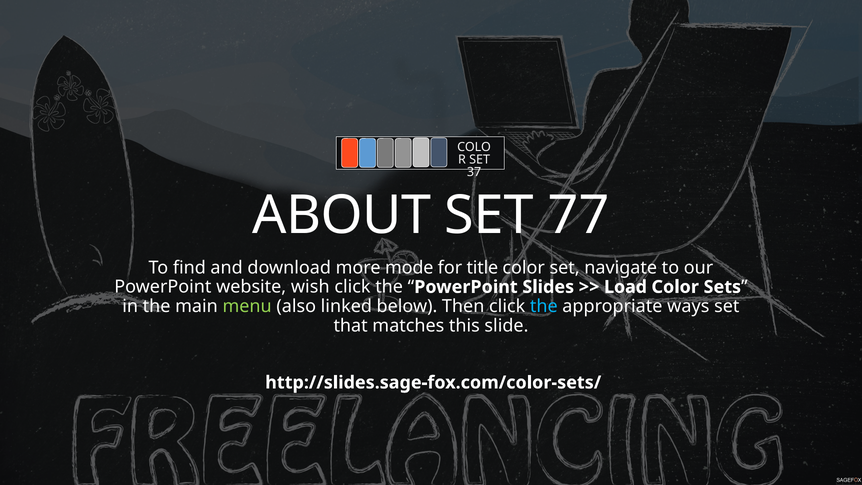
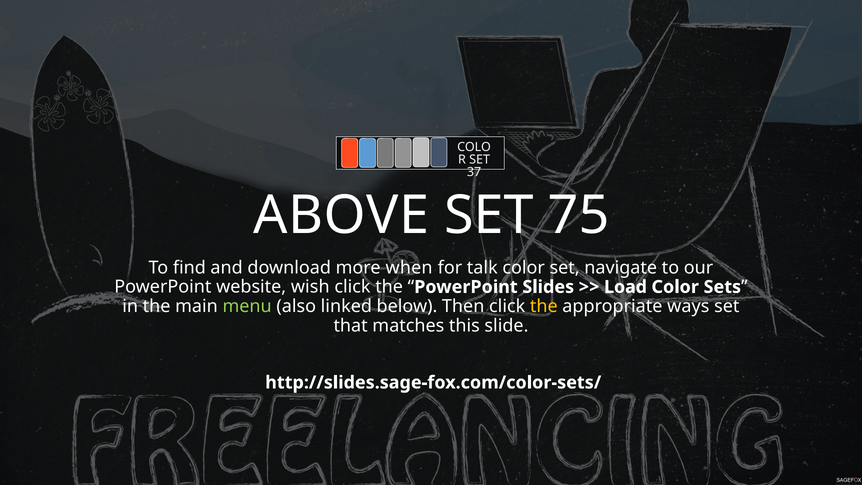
ABOUT: ABOUT -> ABOVE (341, 215)
77: 77 -> 75 (579, 215)
mode: mode -> when (409, 268)
title: title -> talk (482, 268)
the colour: light blue -> yellow (544, 306)
